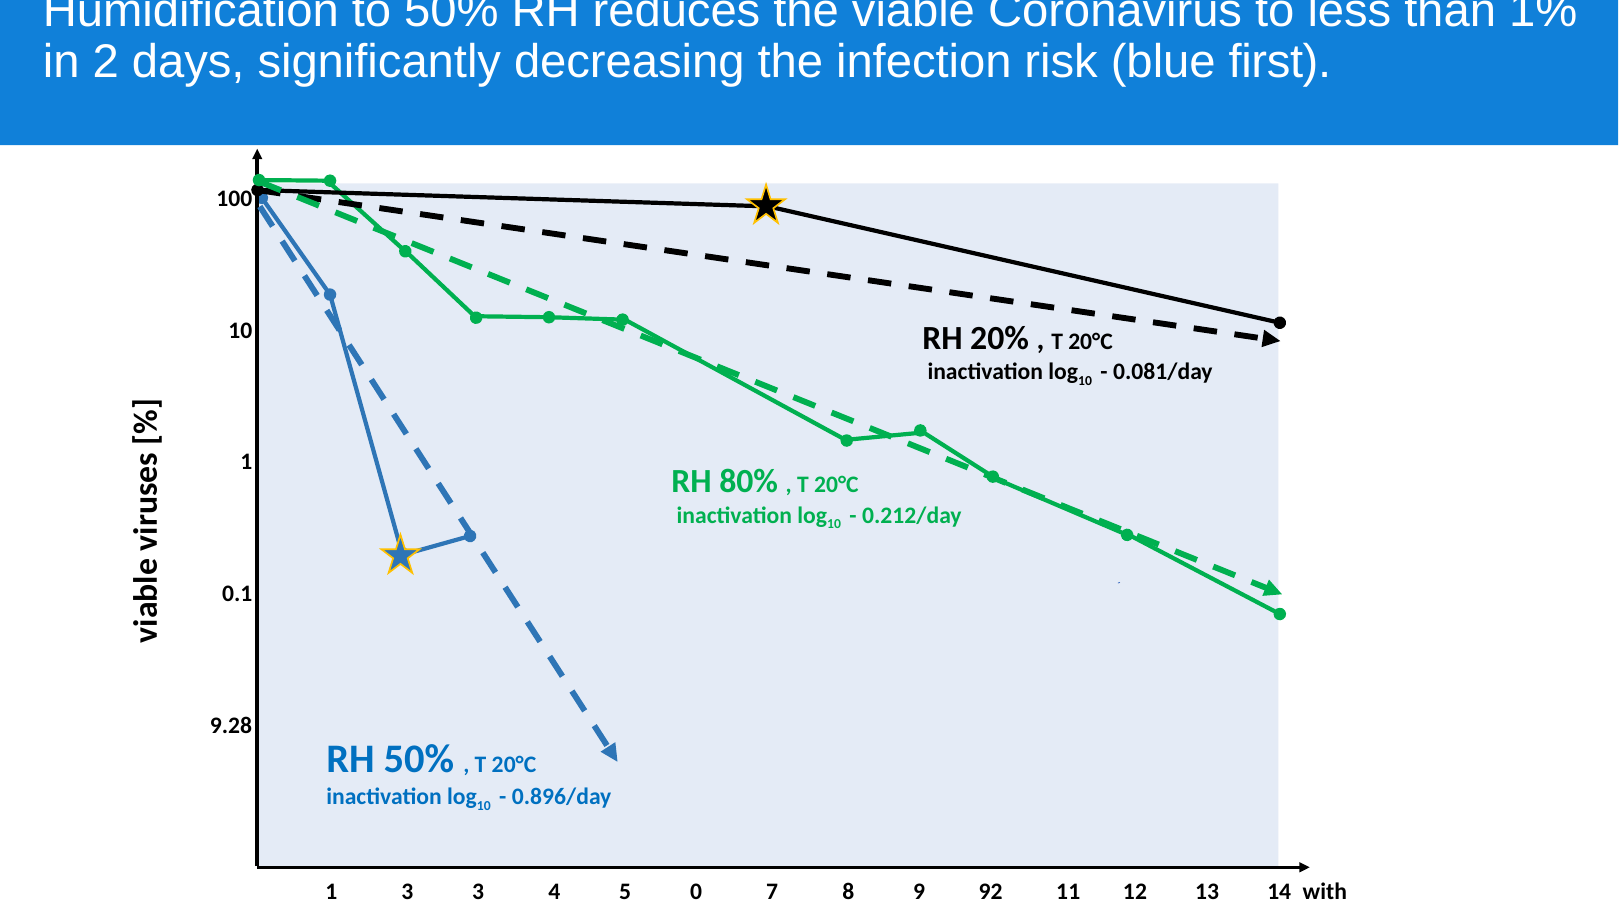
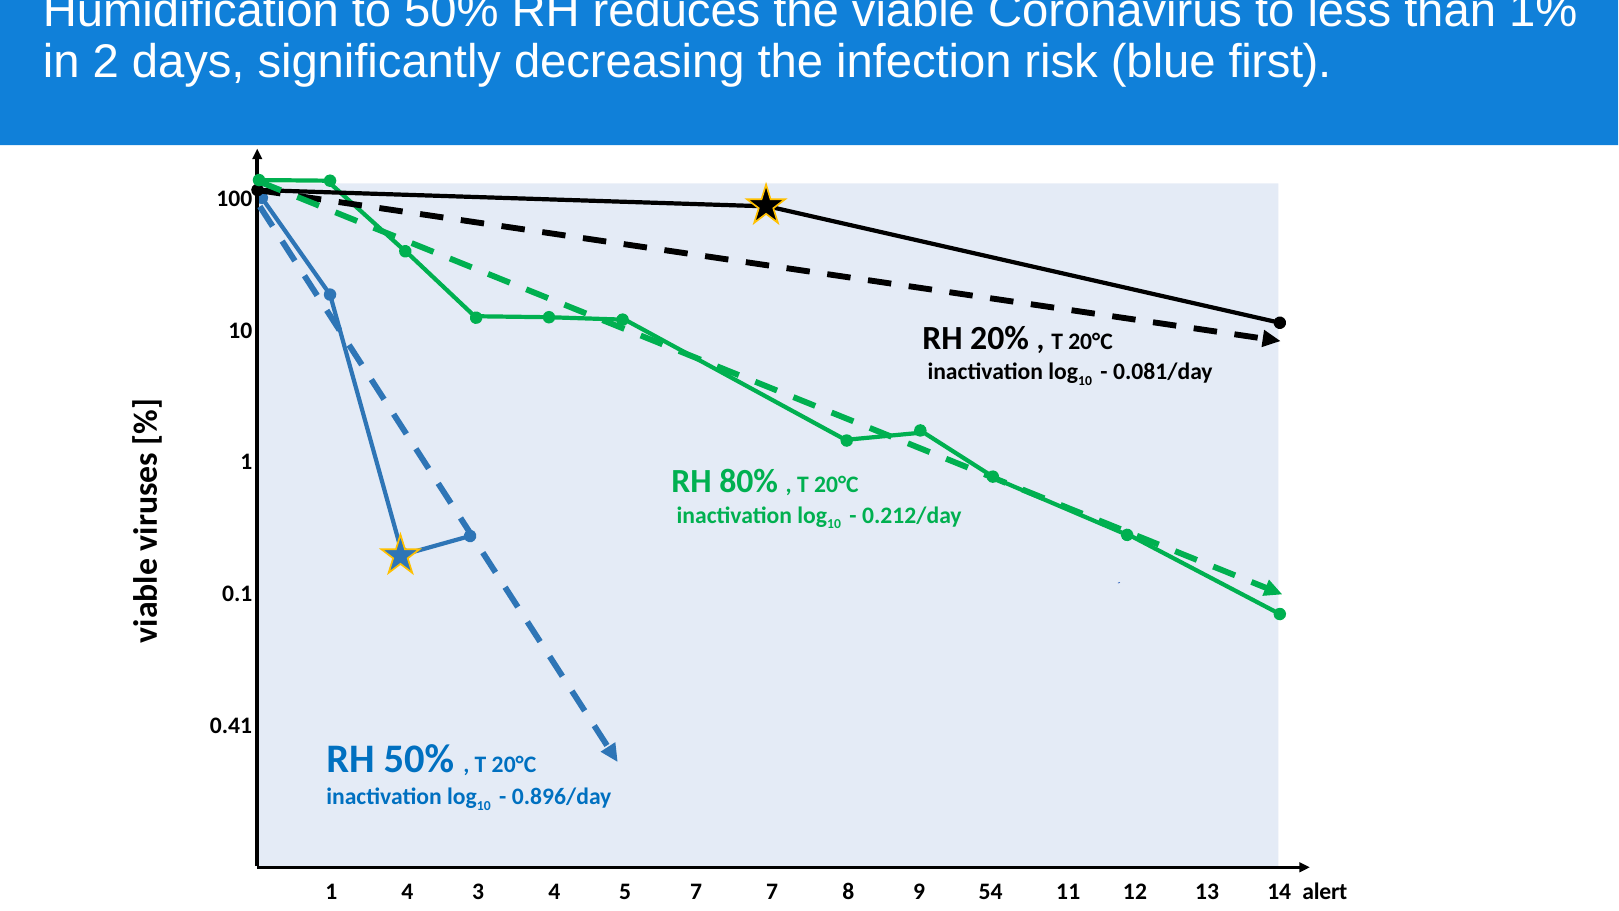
9.28: 9.28 -> 0.41 (231, 725)
1 3: 3 -> 4 (407, 892)
5 0: 0 -> 7 (696, 892)
92: 92 -> 54 (991, 892)
with: with -> alert (1325, 892)
